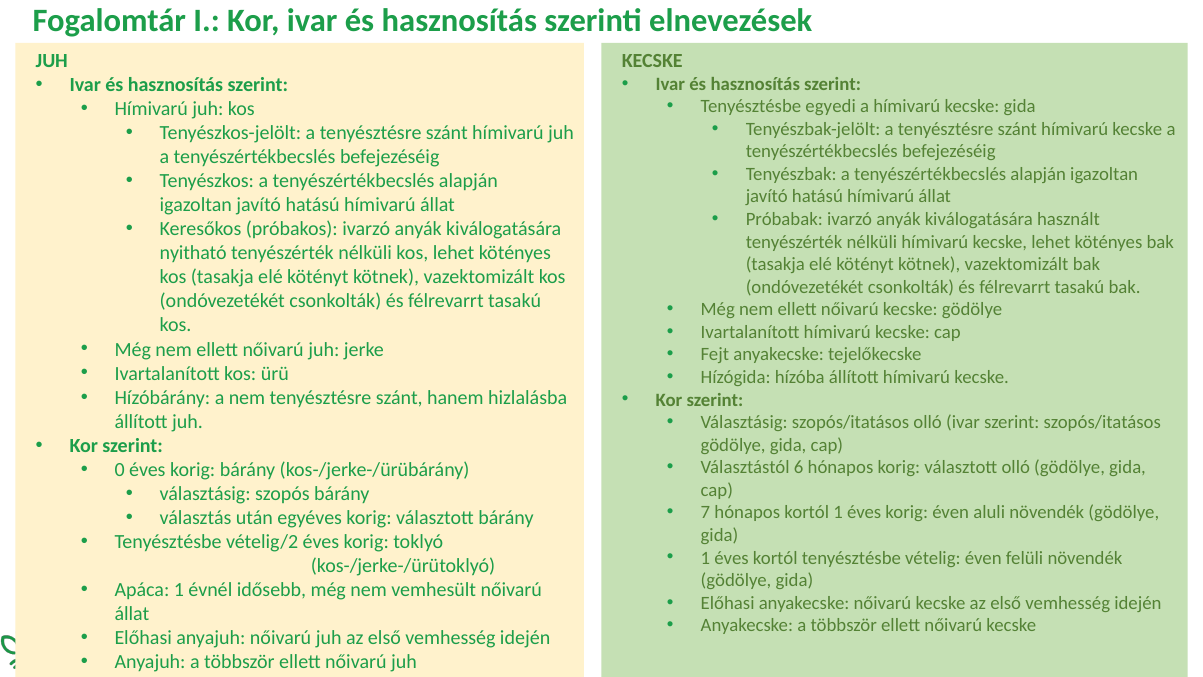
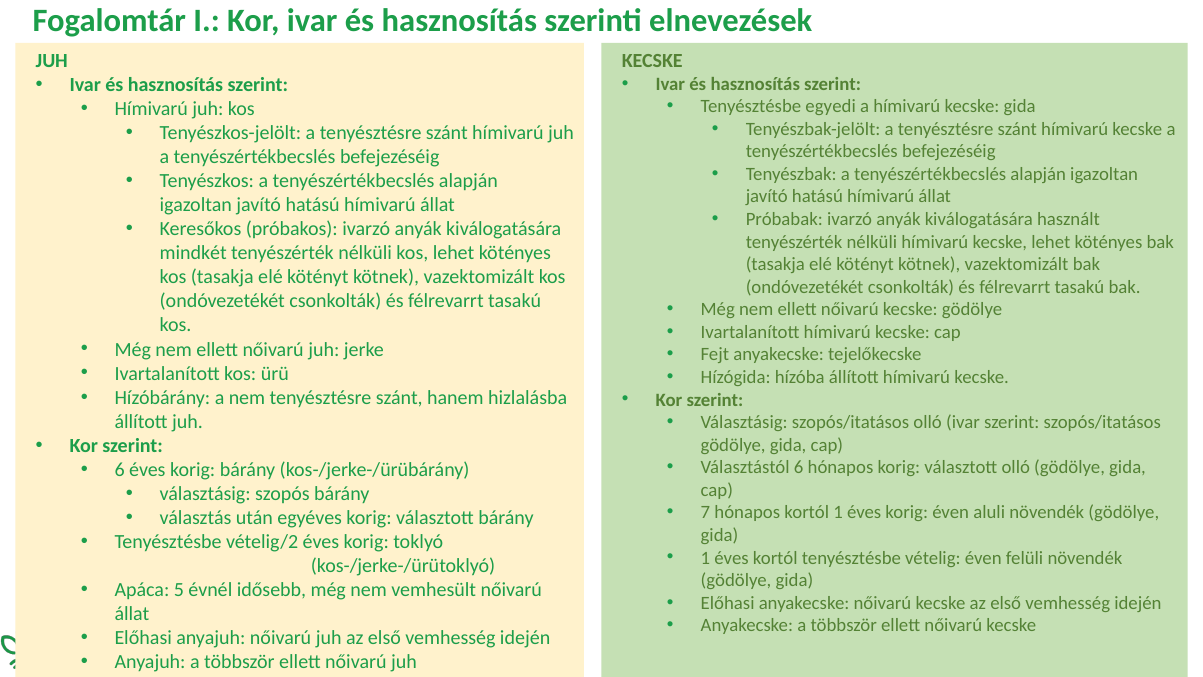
nyitható: nyitható -> mindkét (193, 253)
0: 0 -> 6 (120, 470)
Apáca 1: 1 -> 5 (179, 590)
